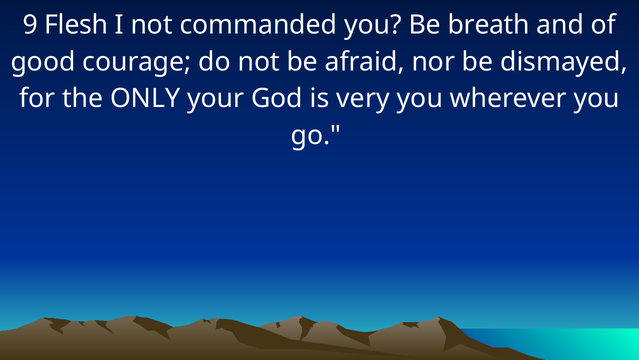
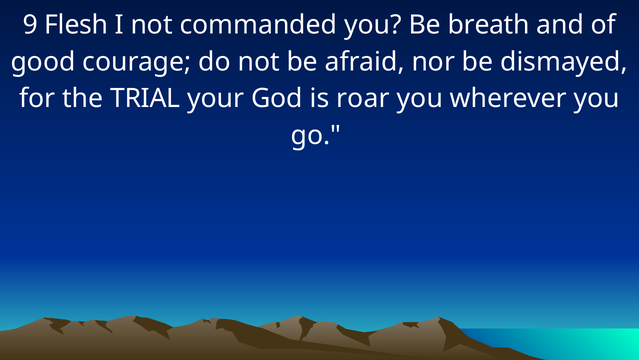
ONLY: ONLY -> TRIAL (145, 98)
very: very -> roar (363, 98)
